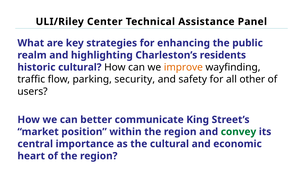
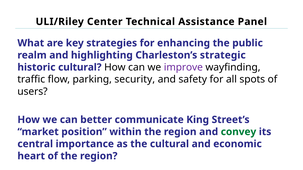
residents: residents -> strategic (223, 55)
improve colour: orange -> purple (183, 67)
other: other -> spots (252, 80)
